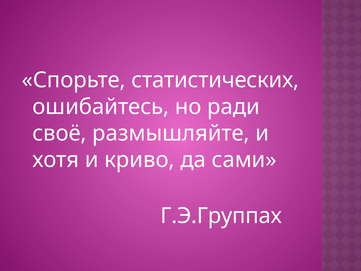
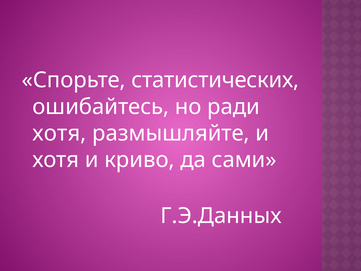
своё: своё -> хотя (59, 133)
Г.Э.Группах: Г.Э.Группах -> Г.Э.Данных (221, 216)
